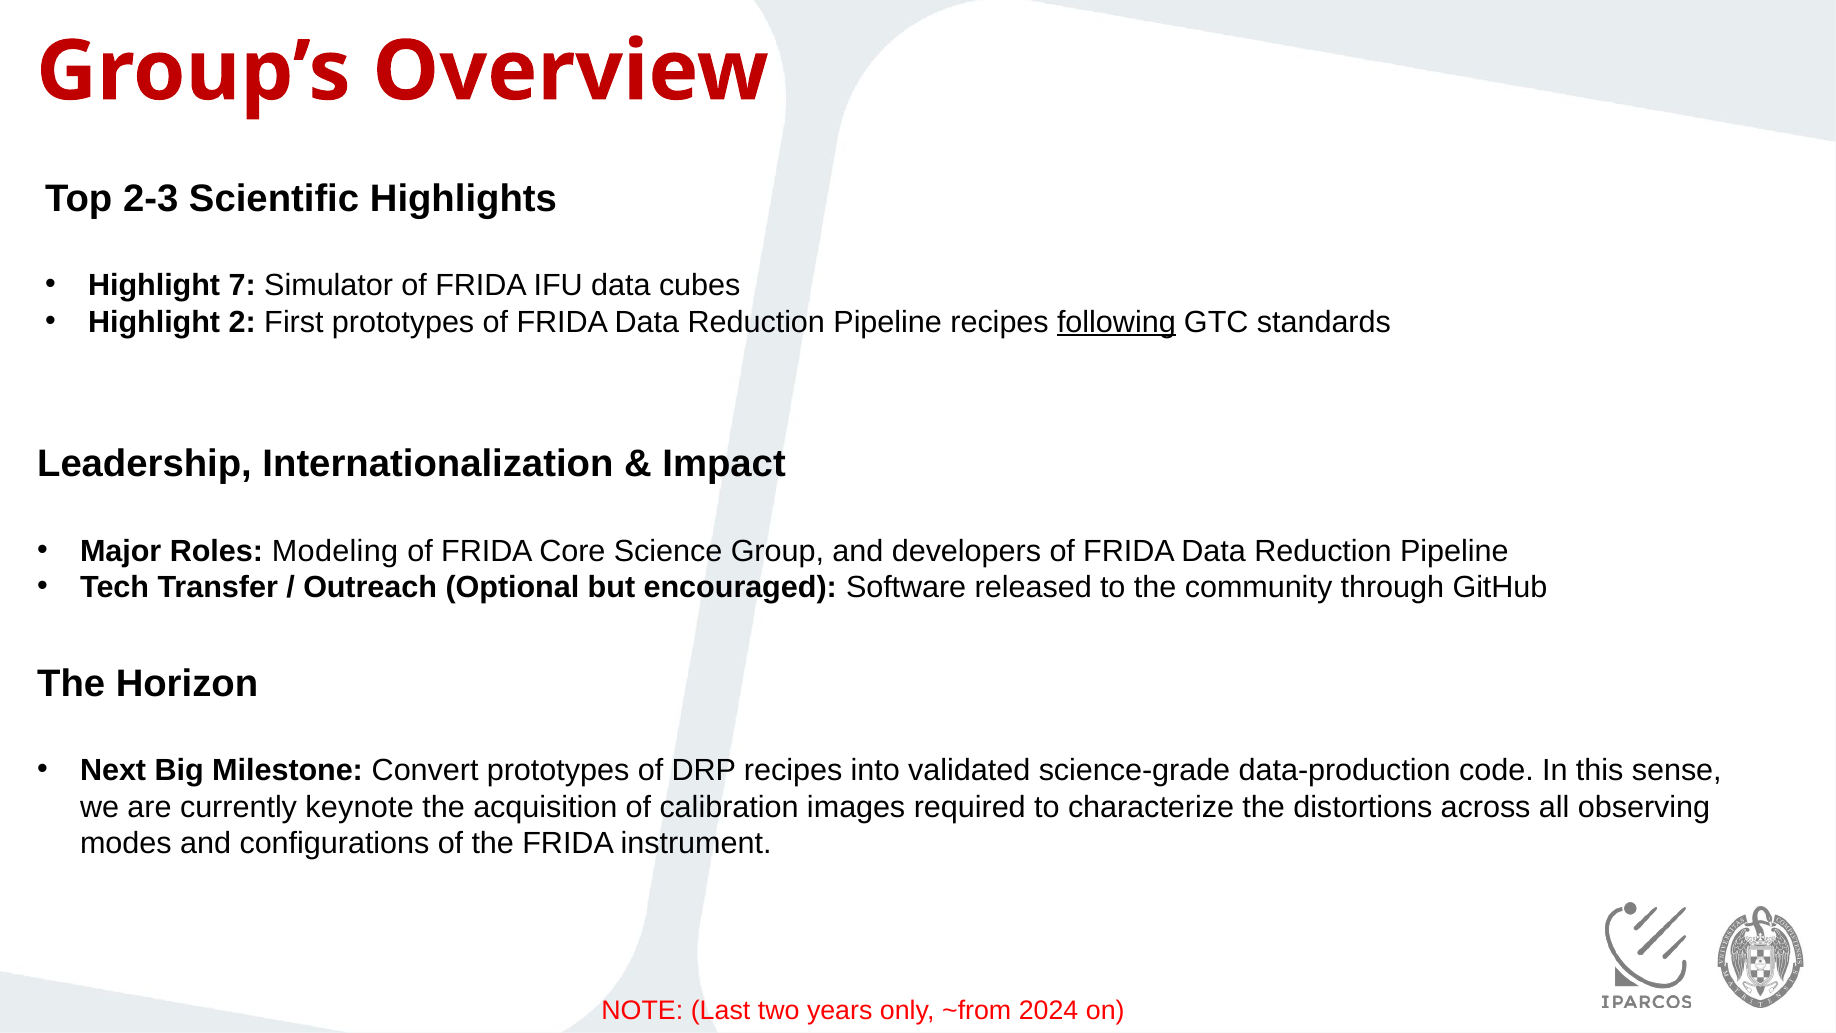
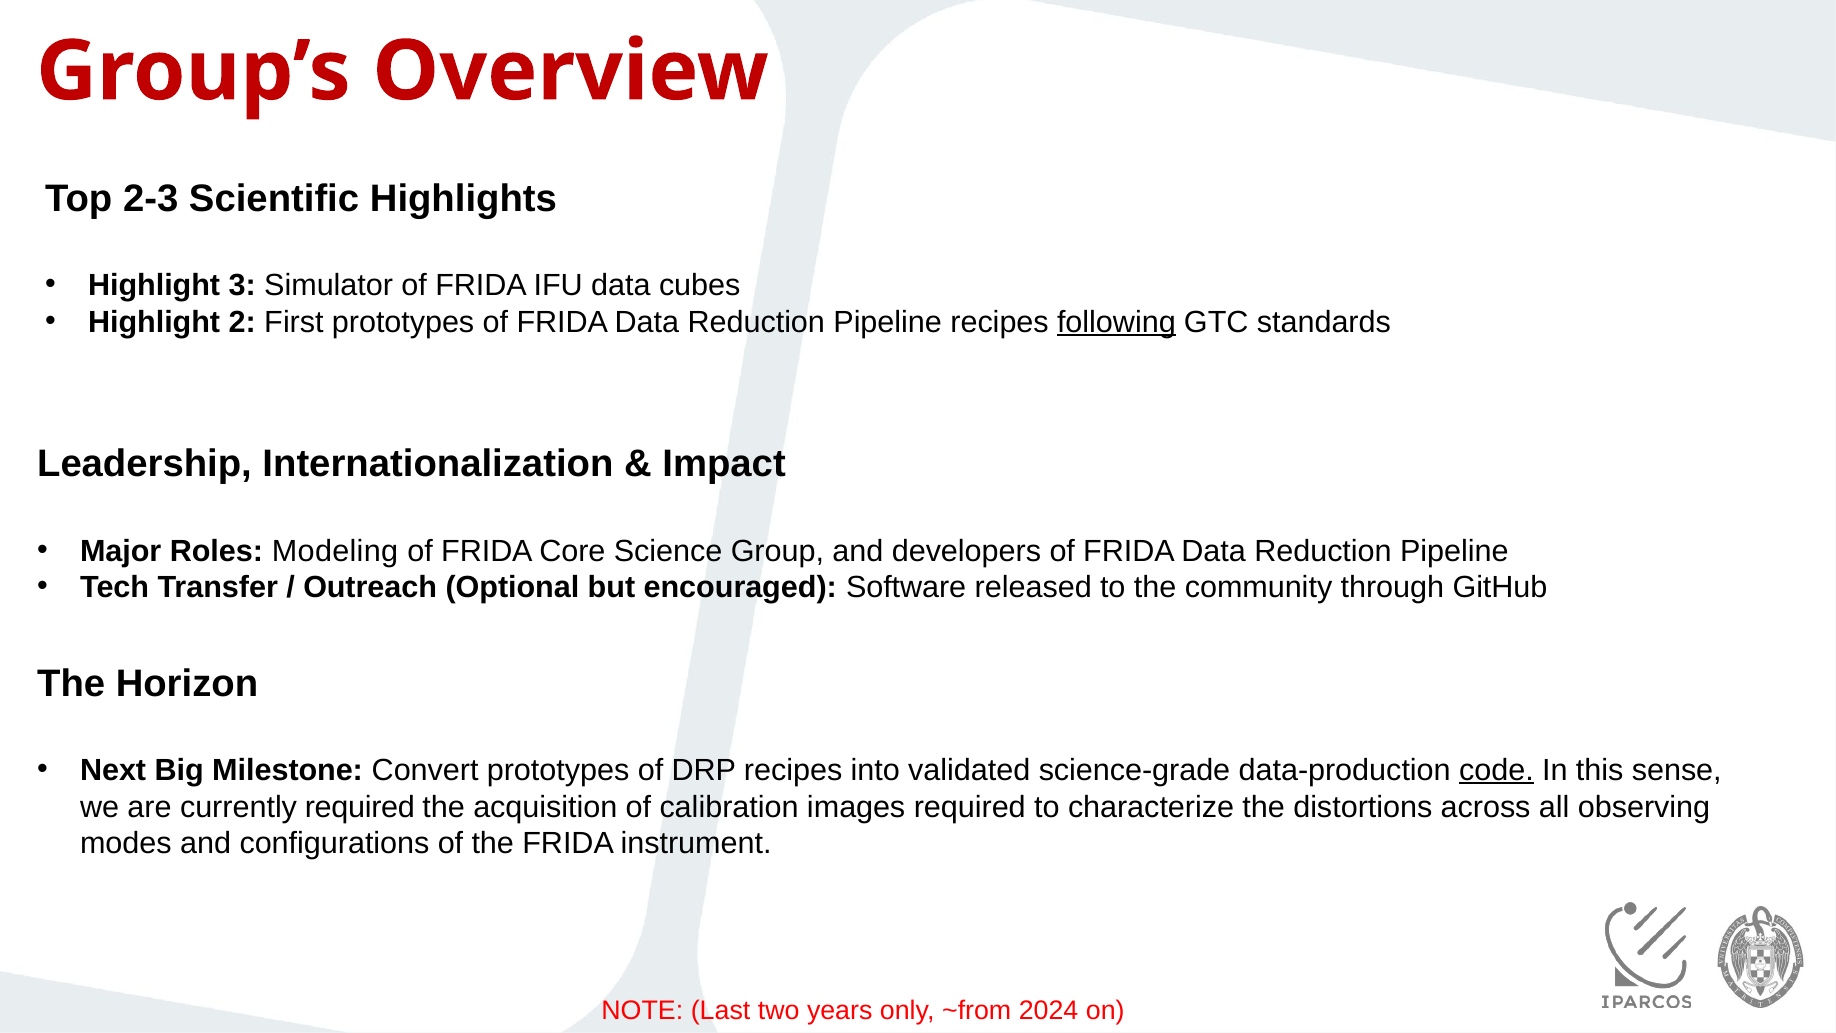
7: 7 -> 3 (242, 285)
code underline: none -> present (1496, 770)
currently keynote: keynote -> required (360, 807)
